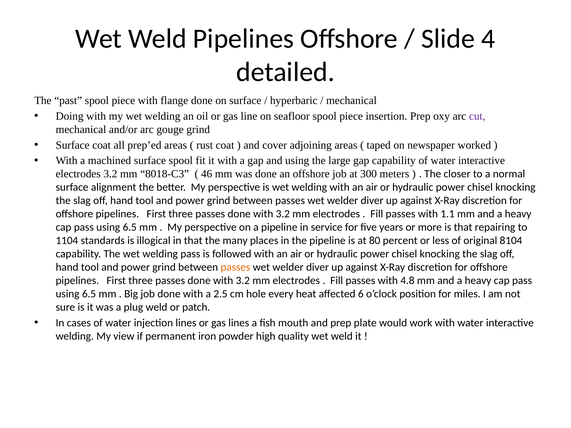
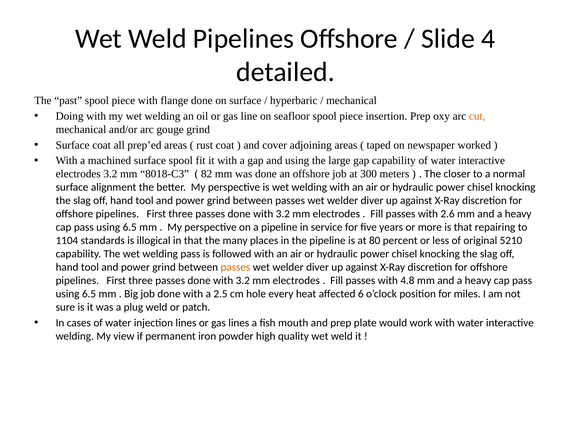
cut colour: purple -> orange (477, 116)
46: 46 -> 82 (207, 174)
1.1: 1.1 -> 2.6 (448, 214)
8104: 8104 -> 5210 (511, 241)
